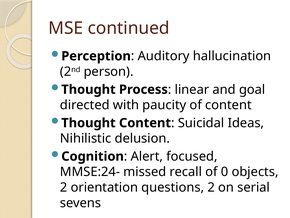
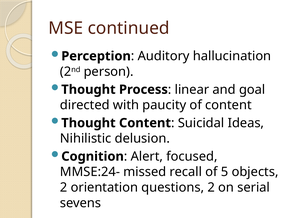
0: 0 -> 5 (225, 172)
